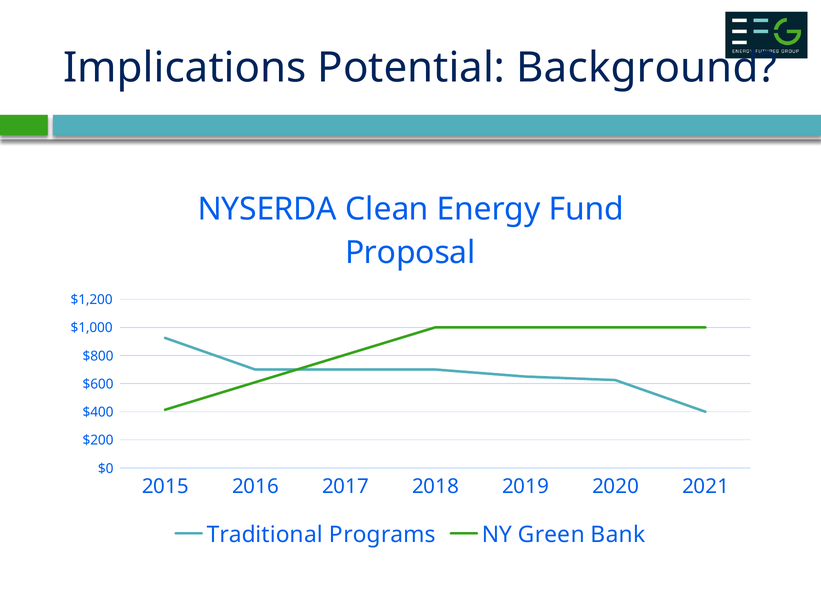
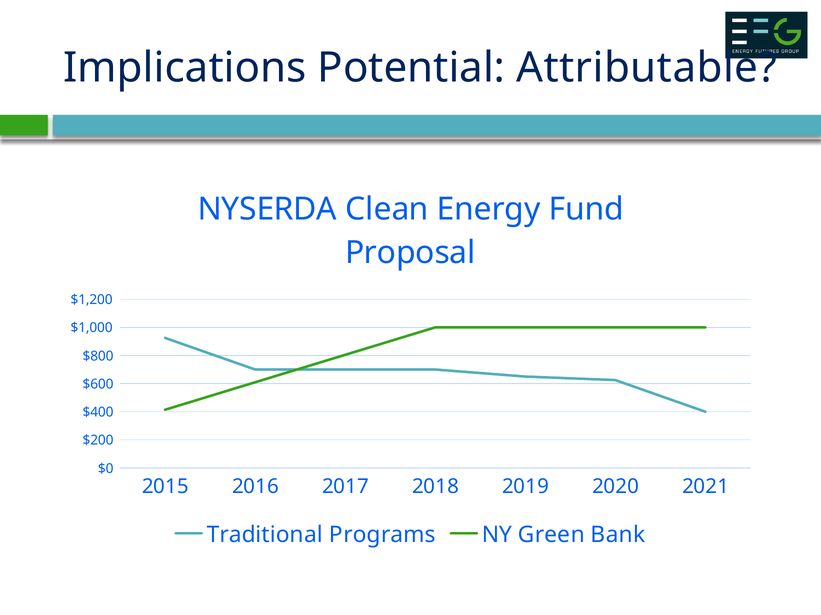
Background: Background -> Attributable (647, 68)
